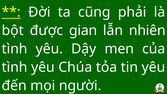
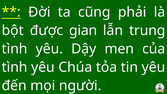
nhiên: nhiên -> trung (147, 30)
